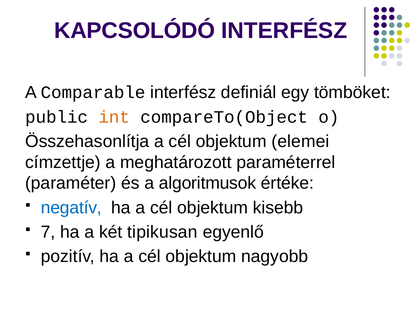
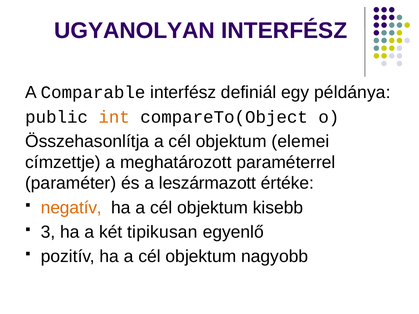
KAPCSOLÓDÓ: KAPCSOLÓDÓ -> UGYANOLYAN (135, 31)
tömböket: tömböket -> példánya (352, 93)
algoritmusok: algoritmusok -> leszármazott (208, 183)
negatív colour: blue -> orange (71, 208)
7: 7 -> 3 (48, 232)
